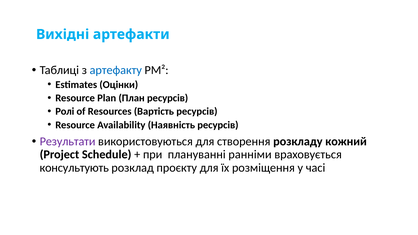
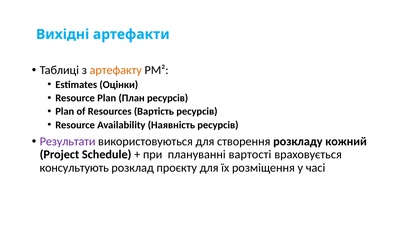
артефакту colour: blue -> orange (116, 70)
Ролі: Ролі -> Plan (65, 112)
ранніми: ранніми -> вартості (250, 155)
